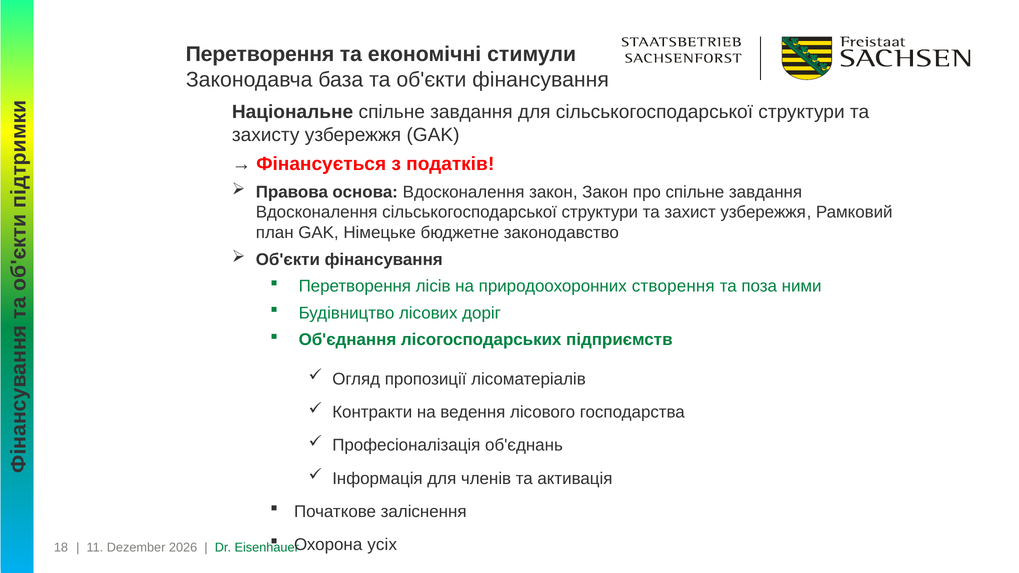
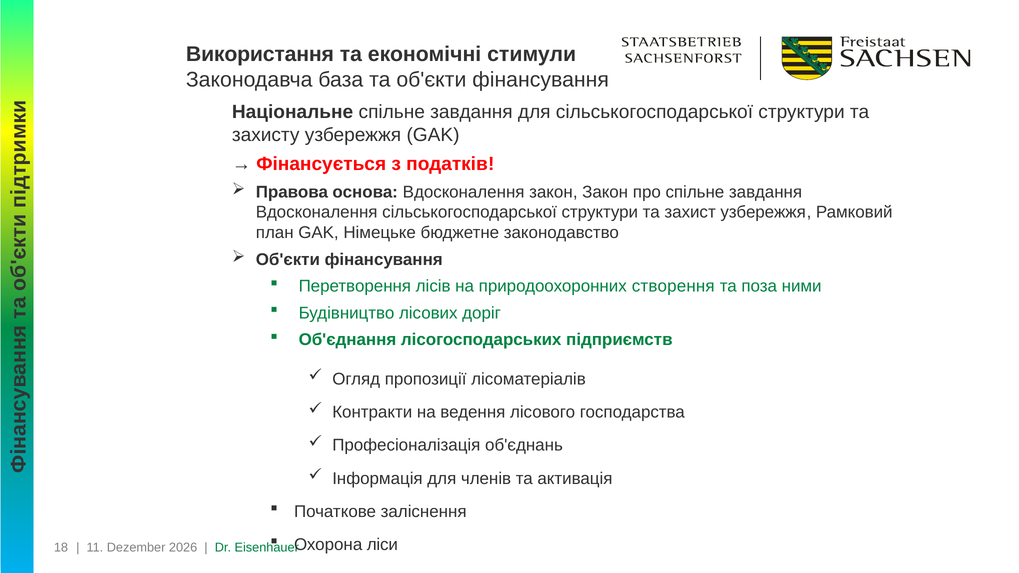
Перетворення: Перетворення -> Використання (260, 54)
усіх: усіх -> ліси (382, 545)
